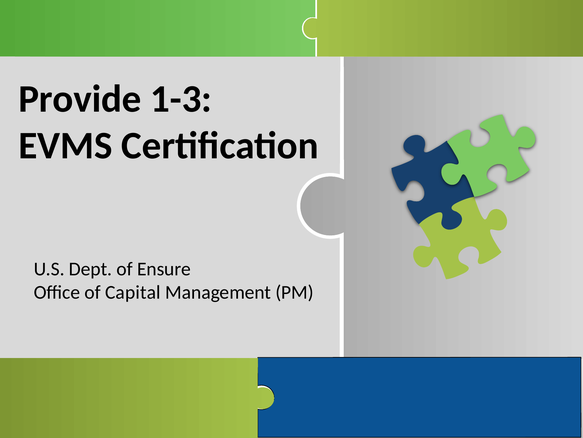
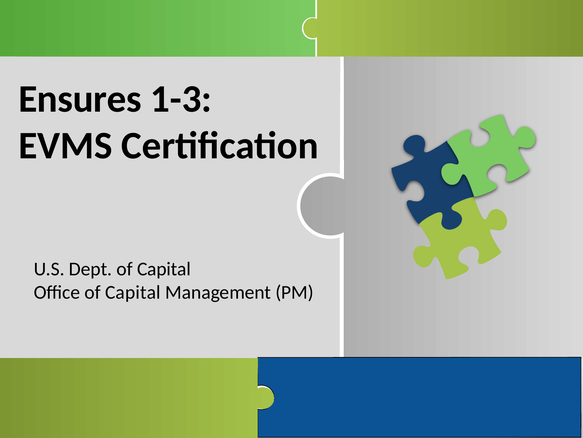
Provide: Provide -> Ensures (80, 99)
Dept of Ensure: Ensure -> Capital (164, 269)
